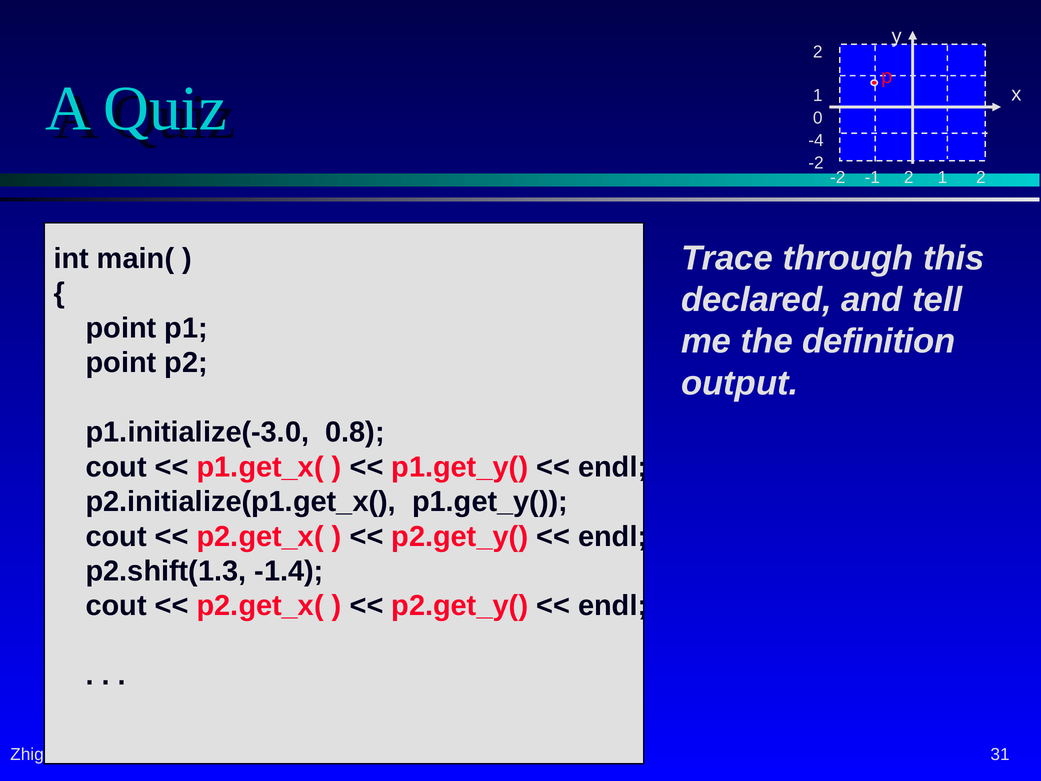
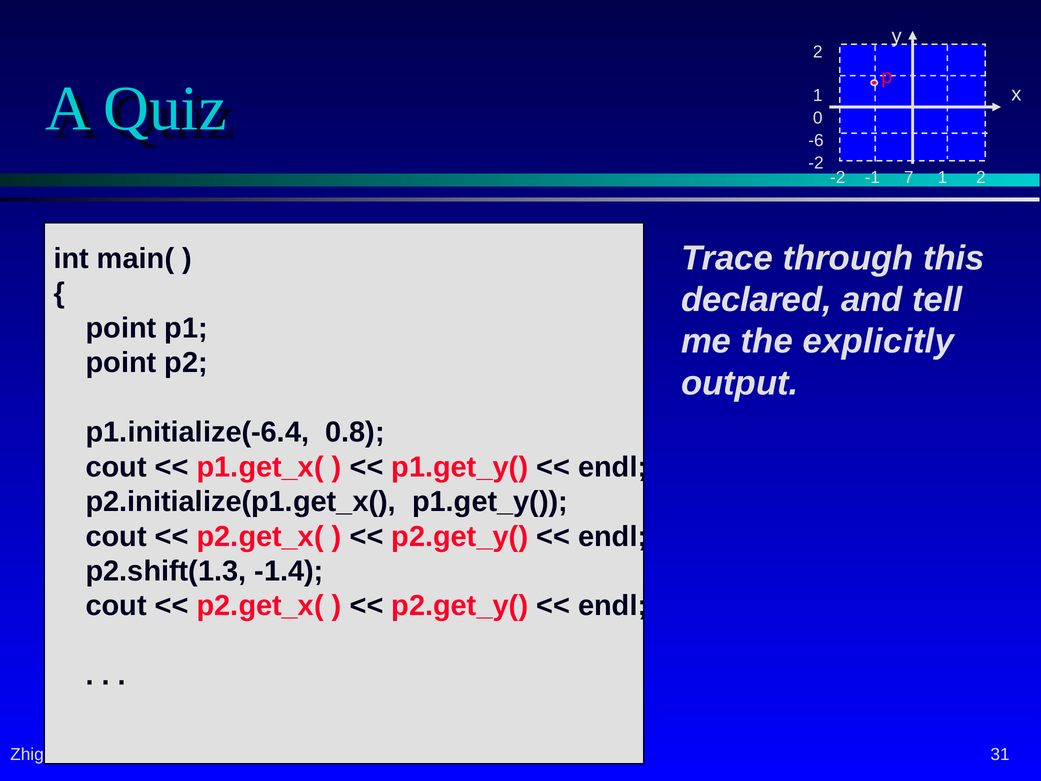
-4: -4 -> -6 (816, 140)
-1 2: 2 -> 7 (909, 177)
definition: definition -> explicitly (878, 341)
p1.initialize(-3.0: p1.initialize(-3.0 -> p1.initialize(-6.4 (197, 432)
